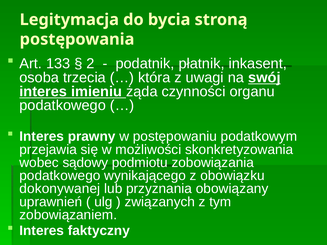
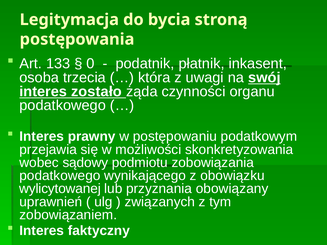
2: 2 -> 0 (90, 64)
imieniu: imieniu -> zostało (96, 92)
dokonywanej: dokonywanej -> wylicytowanej (60, 189)
